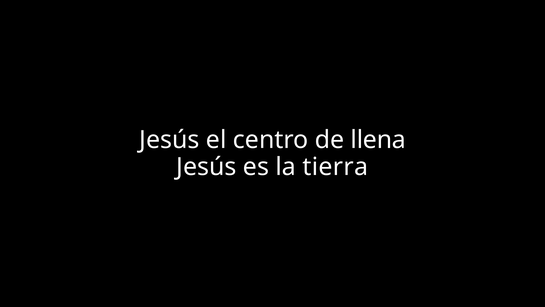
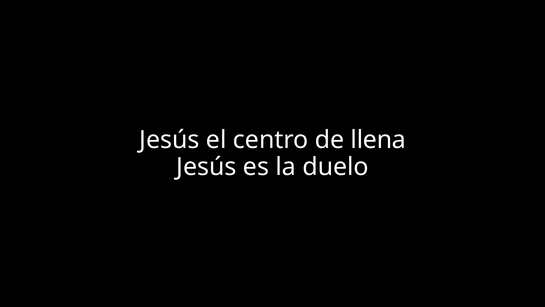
tierra: tierra -> duelo (335, 167)
